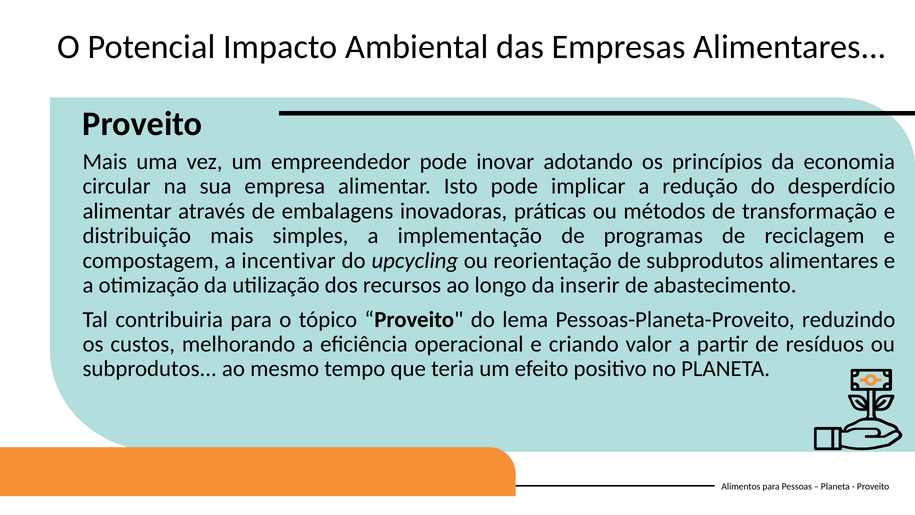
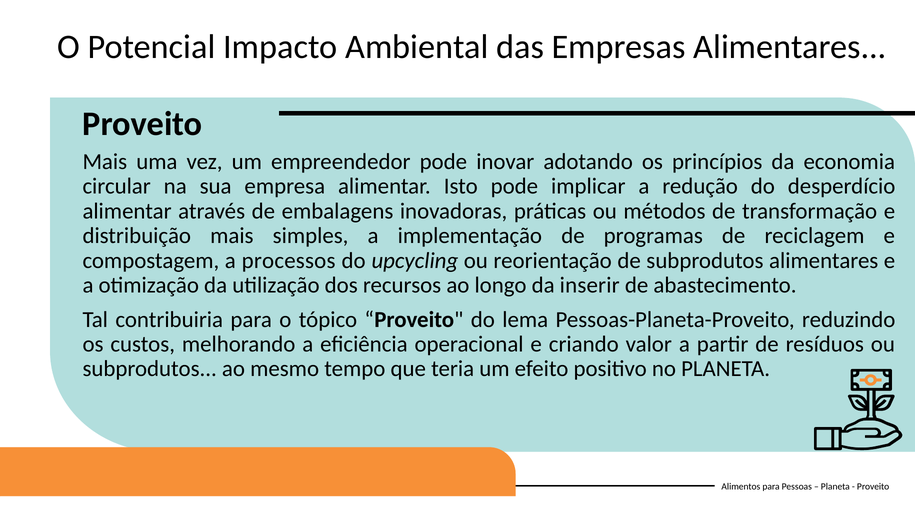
incentivar: incentivar -> processos (289, 260)
